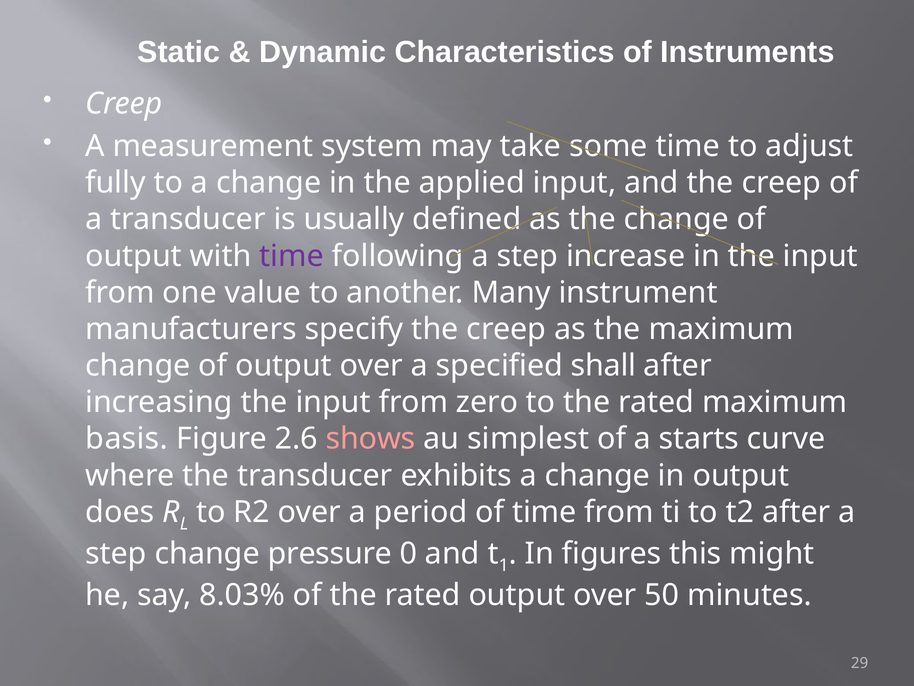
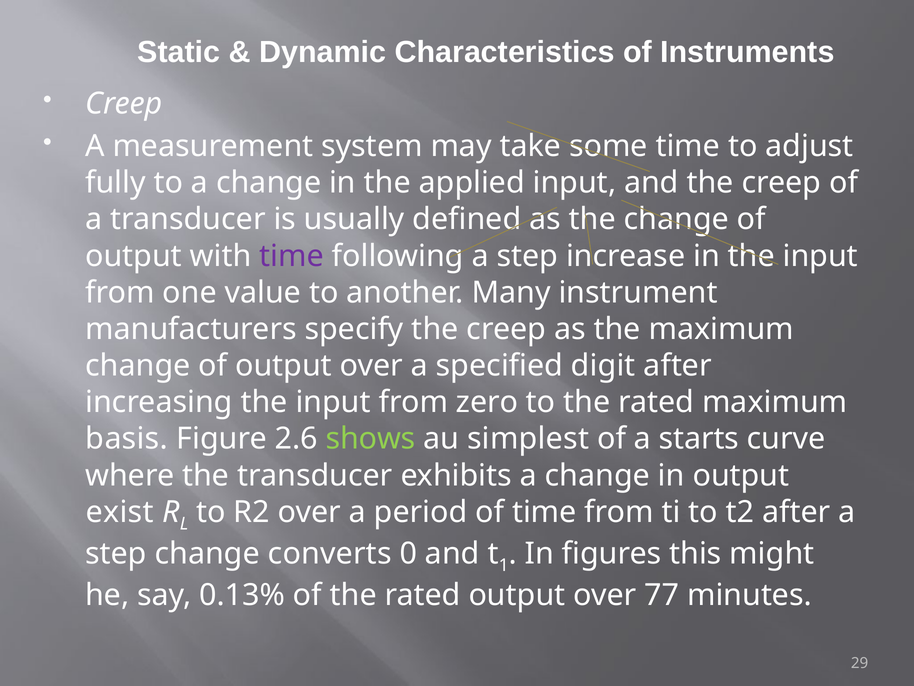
shall: shall -> digit (603, 365)
shows colour: pink -> light green (371, 439)
does: does -> exist (120, 512)
pressure: pressure -> converts (330, 553)
8.03%: 8.03% -> 0.13% (242, 595)
50: 50 -> 77 (662, 595)
